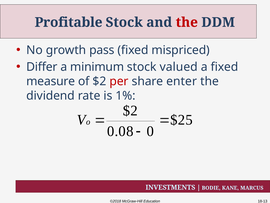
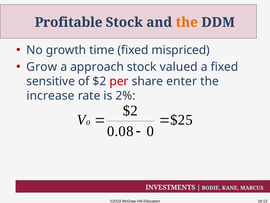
the colour: red -> orange (187, 22)
pass: pass -> time (102, 50)
Differ: Differ -> Grow (42, 67)
minimum: minimum -> approach (97, 67)
measure: measure -> sensitive (51, 81)
dividend: dividend -> increase (50, 96)
1%: 1% -> 2% (126, 96)
